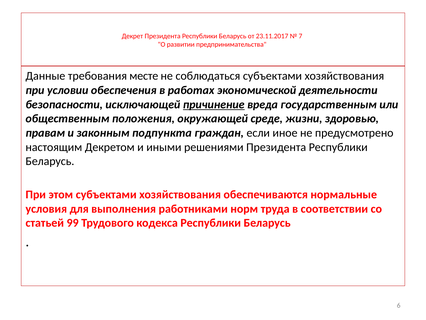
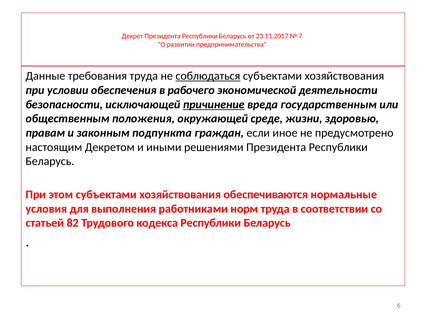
требования месте: месте -> труда (144, 76)
соблюдаться underline: none -> present (208, 76)
работах: работах -> рабочего (191, 90)
99: 99 -> 82 (73, 223)
